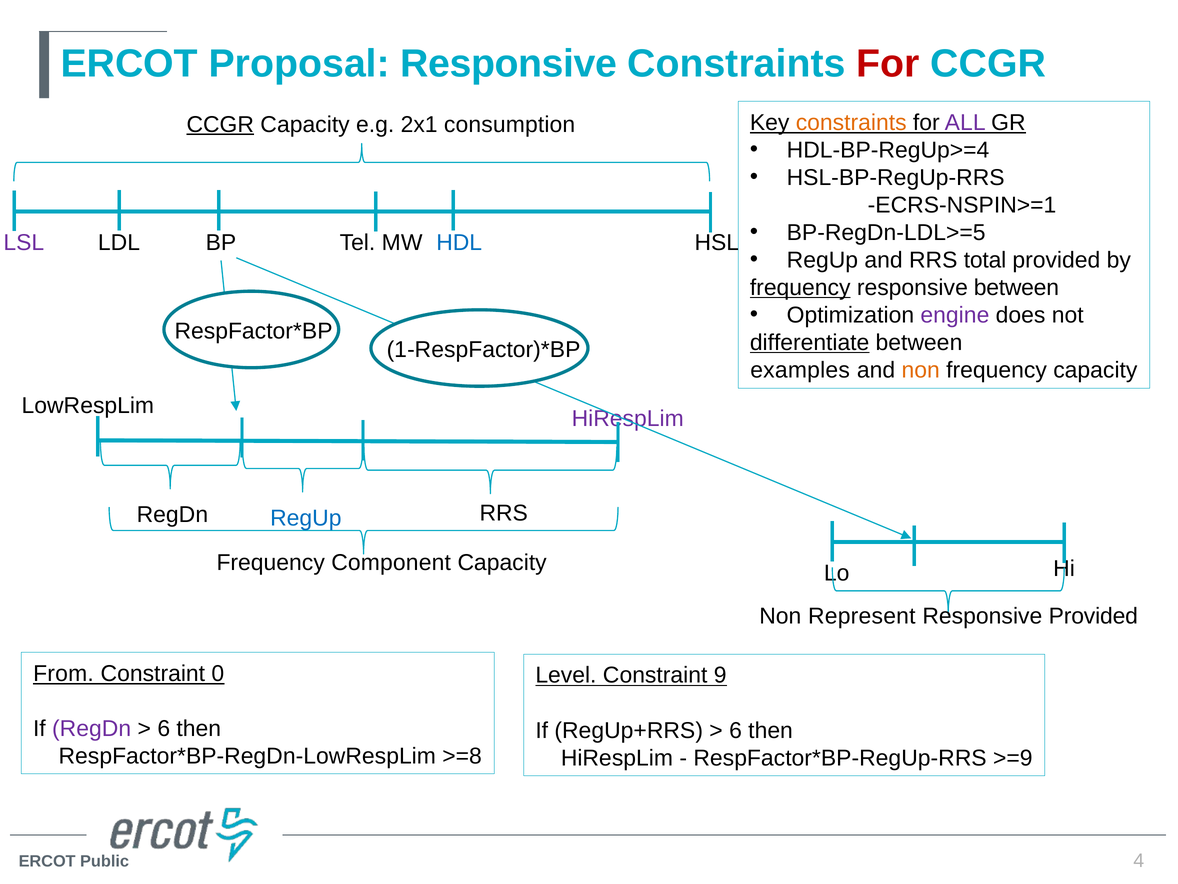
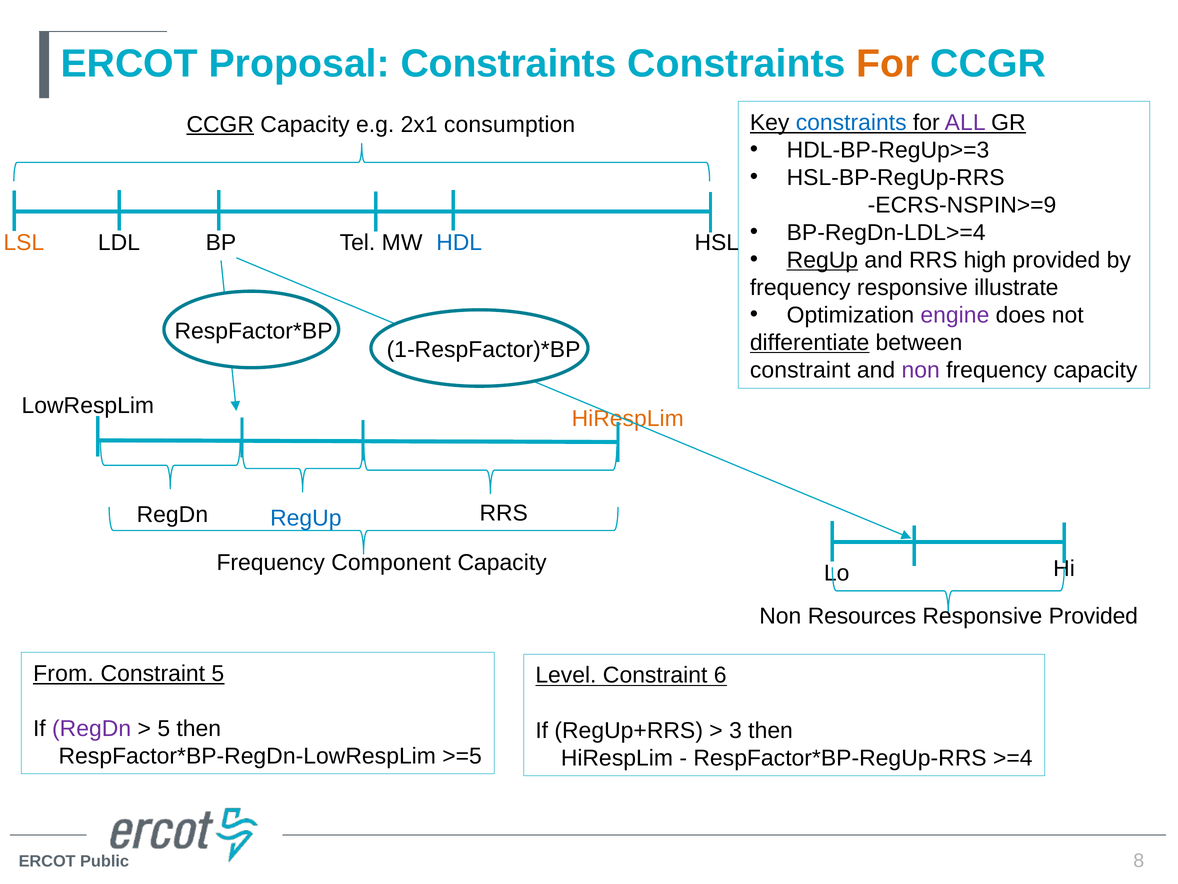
Proposal Responsive: Responsive -> Constraints (509, 64)
For colour: red -> orange (888, 64)
constraints colour: orange -> blue (851, 122)
HDL-BP-RegUp>=4: HDL-BP-RegUp>=4 -> HDL-BP-RegUp>=3 (888, 150)
ECRS-NSPIN>=1: ECRS-NSPIN>=1 -> ECRS-NSPIN>=9 (962, 205)
BP-RegDn-LDL>=5: BP-RegDn-LDL>=5 -> BP-RegDn-LDL>=4 (886, 232)
LSL colour: purple -> orange (24, 242)
RegUp underline: none -> present (822, 260)
total: total -> high (985, 260)
frequency underline: present -> none (800, 287)
responsive between: between -> illustrate (1016, 287)
examples: examples -> constraint (800, 370)
non colour: orange -> purple (921, 370)
HiRespLim colour: purple -> orange (628, 419)
Represent: Represent -> Resources (862, 616)
Constraint 0: 0 -> 5 (218, 673)
9: 9 -> 6 (720, 675)
6: 6 -> 5 (164, 728)
6: 6 -> 3 (736, 730)
>=8: >=8 -> >=5 (462, 756)
>=9: >=9 -> >=4 (1013, 758)
4: 4 -> 8 (1139, 860)
